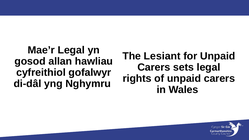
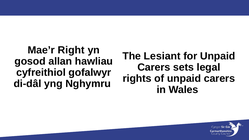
Mae’r Legal: Legal -> Right (71, 50)
